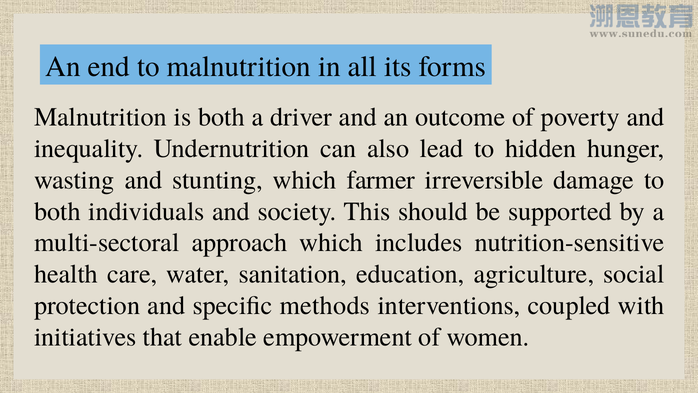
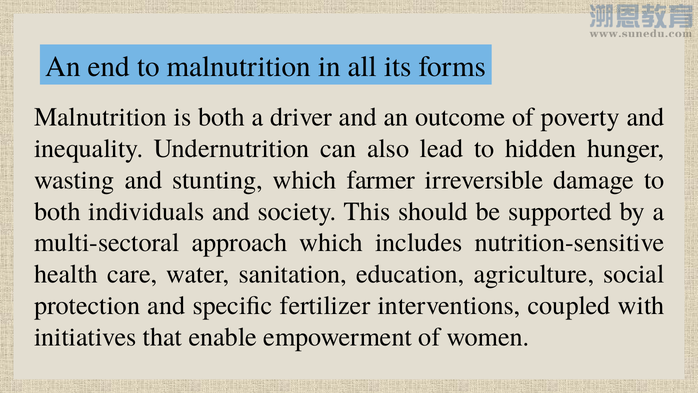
methods: methods -> fertilizer (325, 305)
